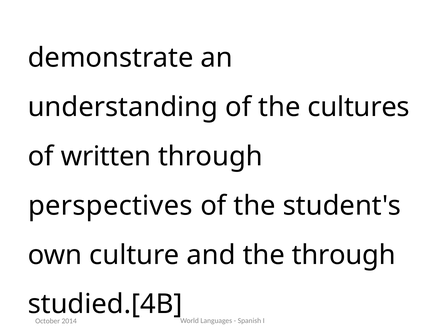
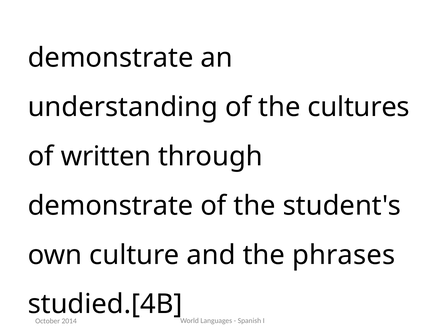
perspectives: perspectives -> demonstrate (111, 206)
the through: through -> phrases (344, 255)
